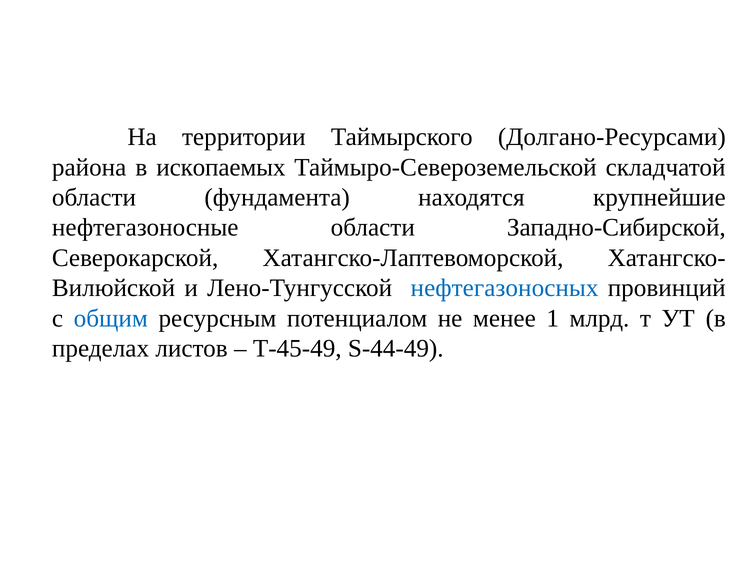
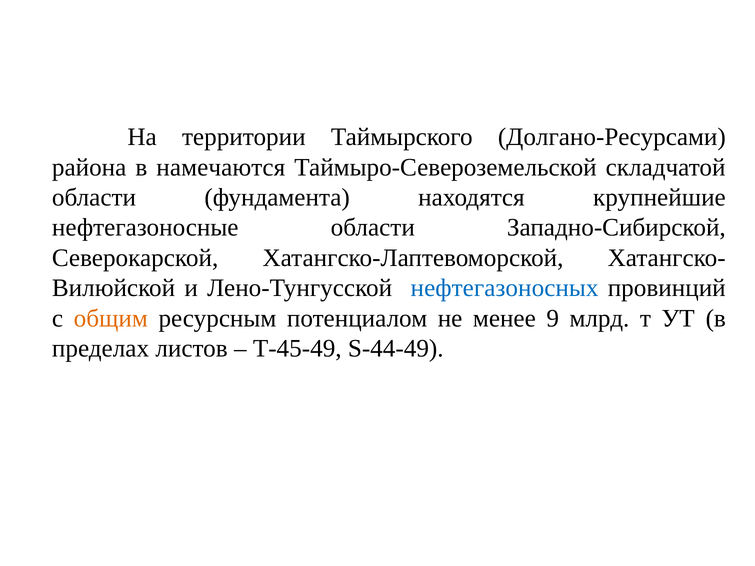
ископаемых: ископаемых -> намечаются (221, 167)
общим colour: blue -> orange (111, 318)
1: 1 -> 9 (553, 318)
